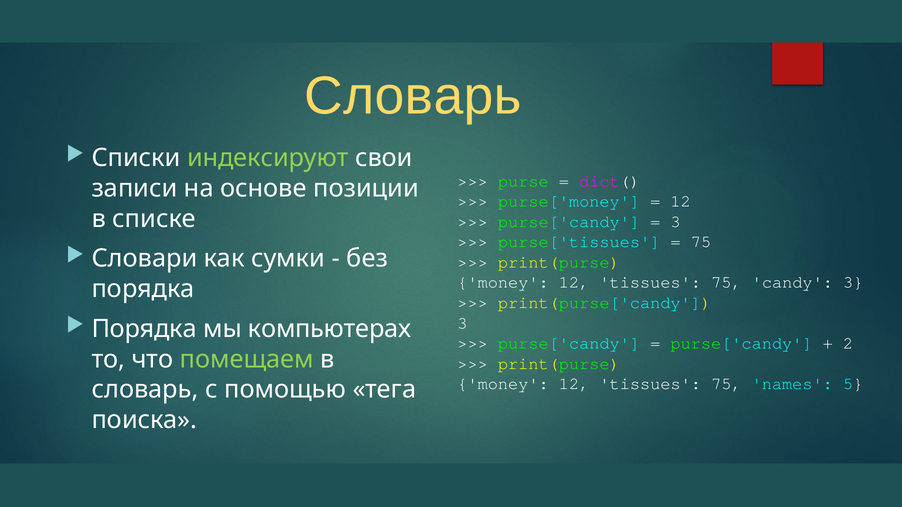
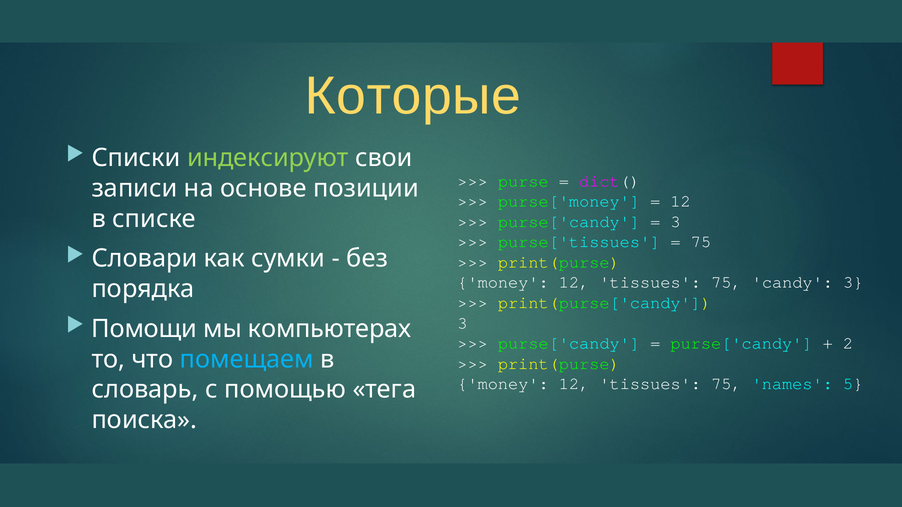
Словарь: Словарь -> Которые (413, 96)
Порядка: Порядка -> Помощи (144, 329)
помещаем colour: light green -> light blue (247, 359)
